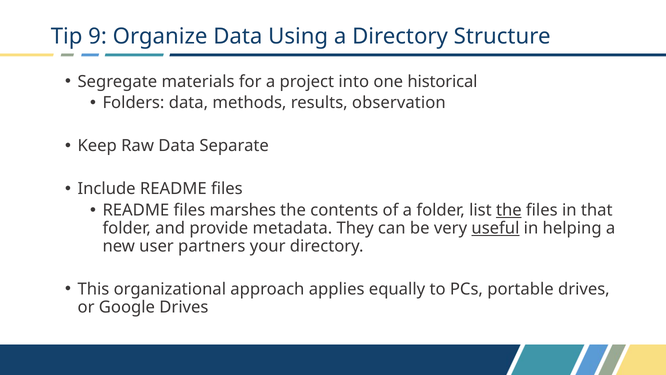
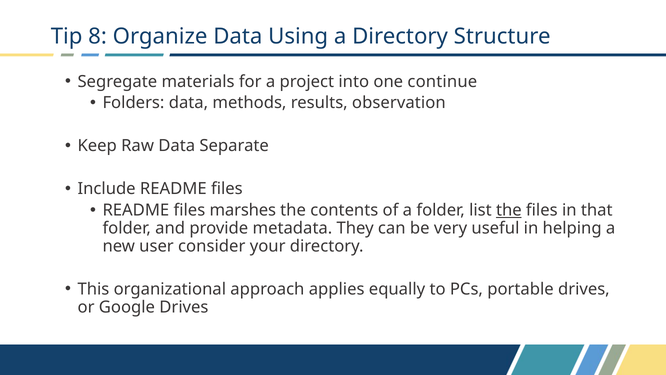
9: 9 -> 8 (98, 37)
historical: historical -> continue (442, 81)
useful underline: present -> none (495, 228)
partners: partners -> consider (212, 246)
